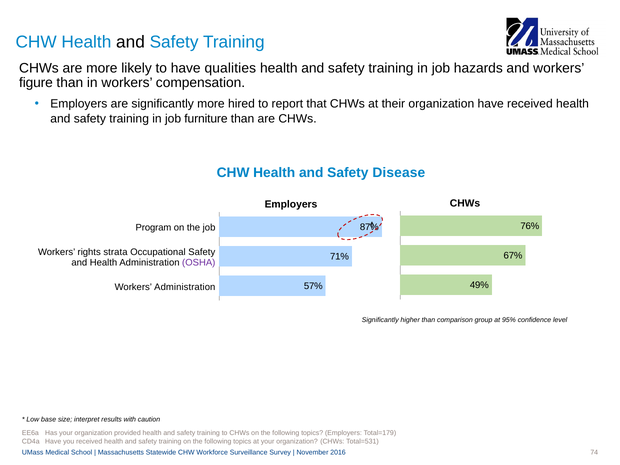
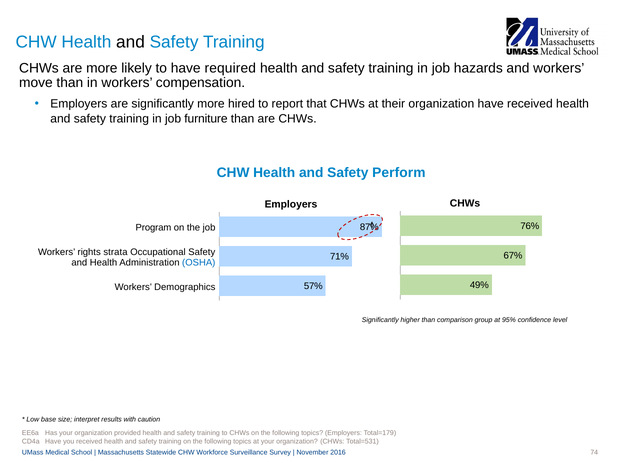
qualities: qualities -> required (230, 68)
figure: figure -> move (36, 83)
Disease: Disease -> Perform (399, 173)
OSHA colour: purple -> blue (199, 263)
Workers Administration: Administration -> Demographics (185, 287)
